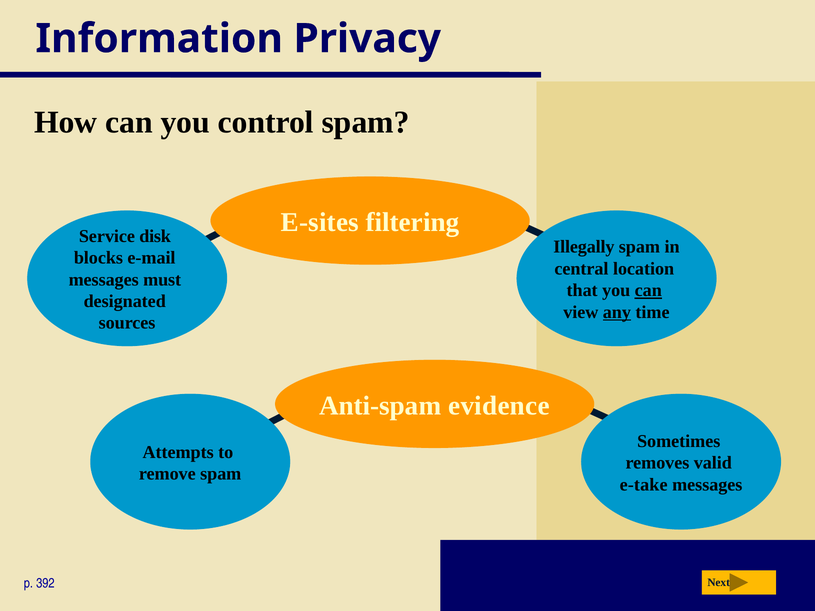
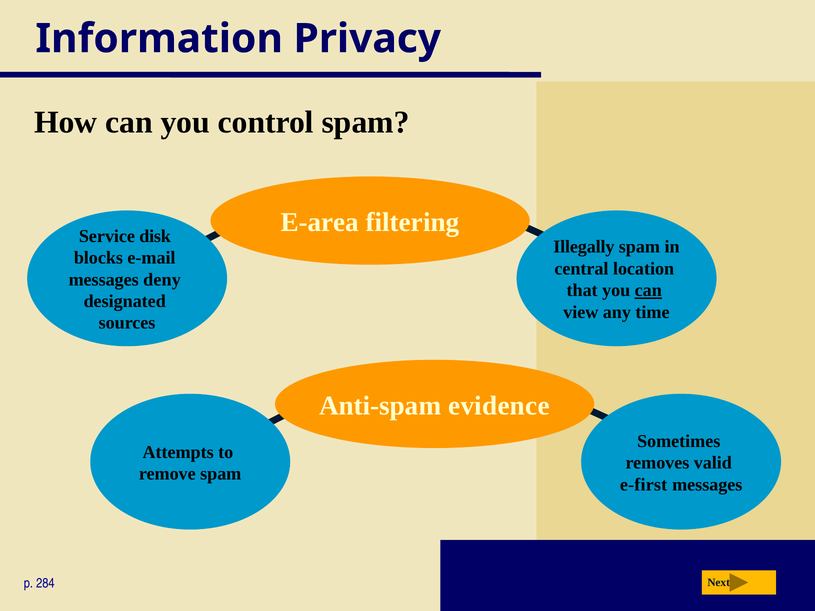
E-sites: E-sites -> E-area (320, 223)
must: must -> deny (162, 280)
any underline: present -> none (617, 312)
e-take: e-take -> e-first (644, 485)
392: 392 -> 284 (45, 584)
